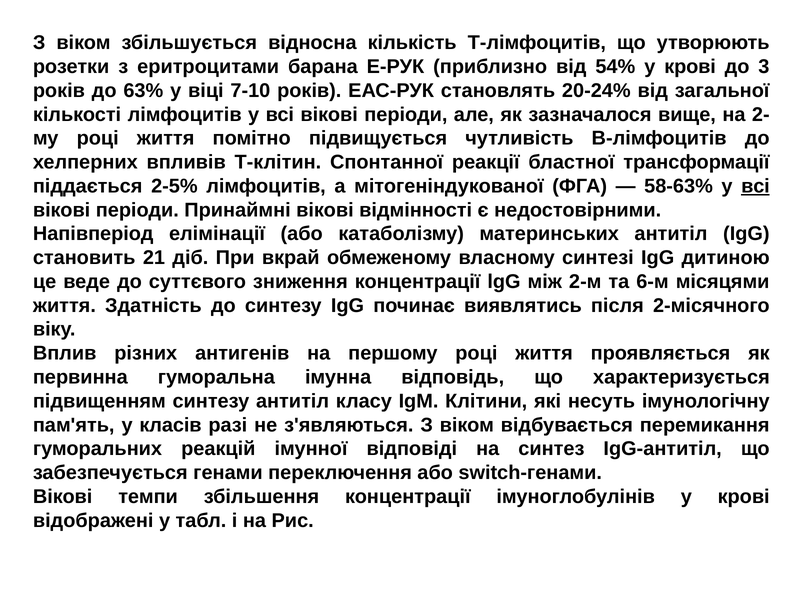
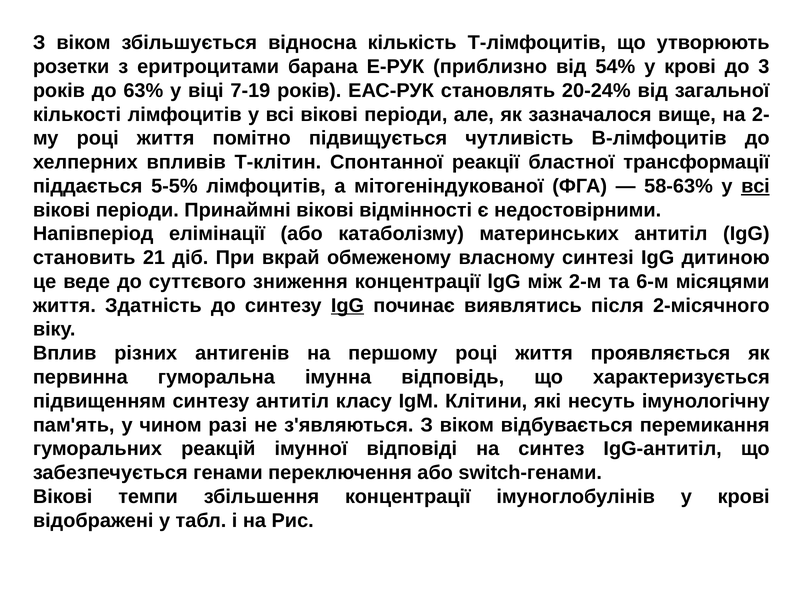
7-10: 7-10 -> 7-19 (250, 91)
2-5%: 2-5% -> 5-5% (174, 186)
ІgG underline: none -> present (348, 306)
класів: класів -> чином (171, 425)
